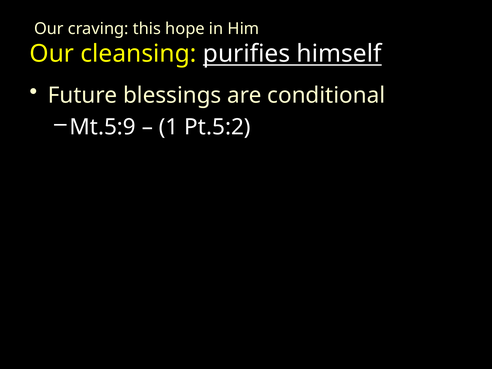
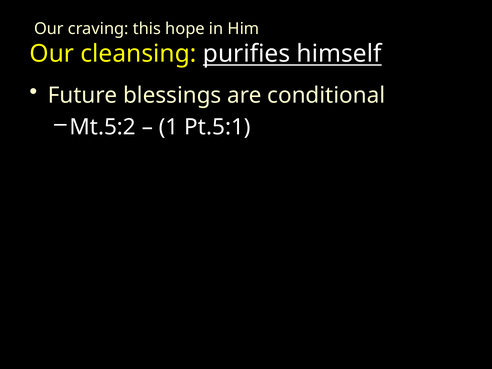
Mt.5:9: Mt.5:9 -> Mt.5:2 (103, 127)
Pt.5:2: Pt.5:2 -> Pt.5:1 (218, 127)
